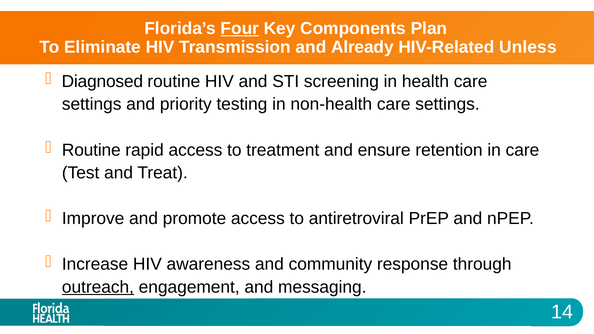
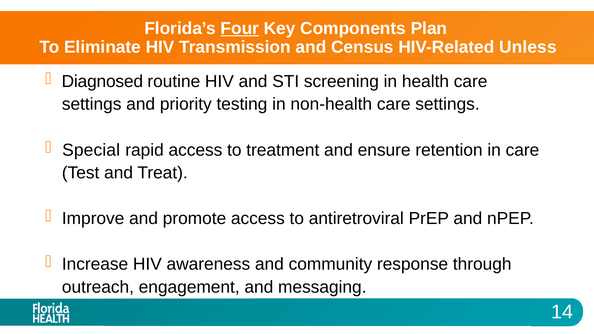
Already: Already -> Census (362, 47)
Routine: Routine -> Special (91, 150)
outreach underline: present -> none (98, 287)
